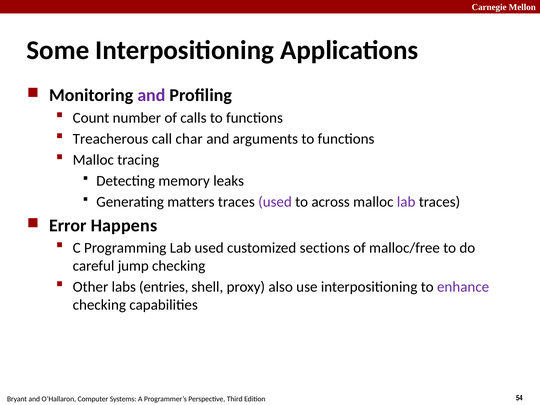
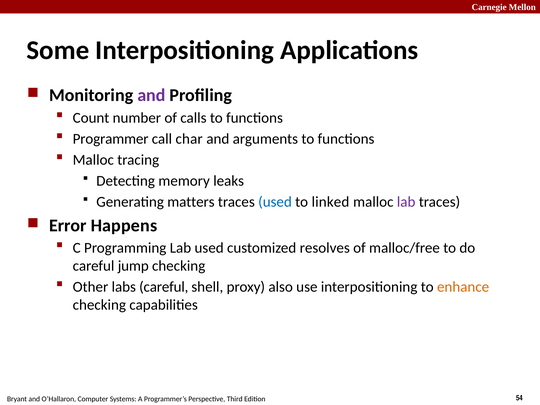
Treacherous: Treacherous -> Programmer (111, 139)
used colour: purple -> blue (275, 202)
across: across -> linked (330, 202)
sections: sections -> resolves (325, 248)
labs entries: entries -> careful (164, 287)
enhance colour: purple -> orange (463, 287)
